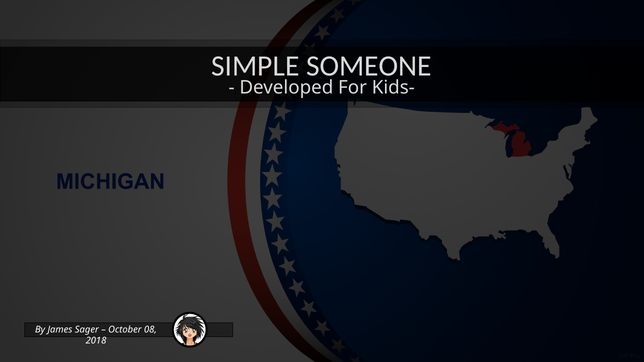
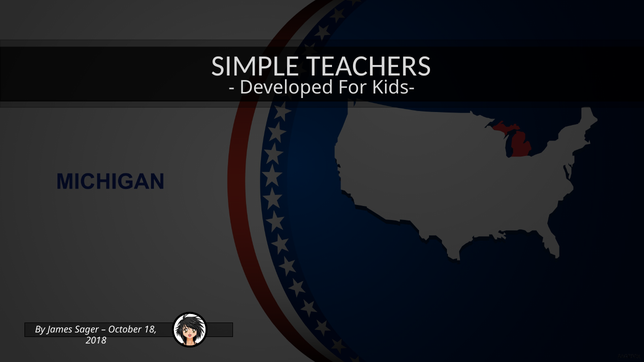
SOMEONE: SOMEONE -> TEACHERS (369, 66)
08: 08 -> 18 (150, 330)
